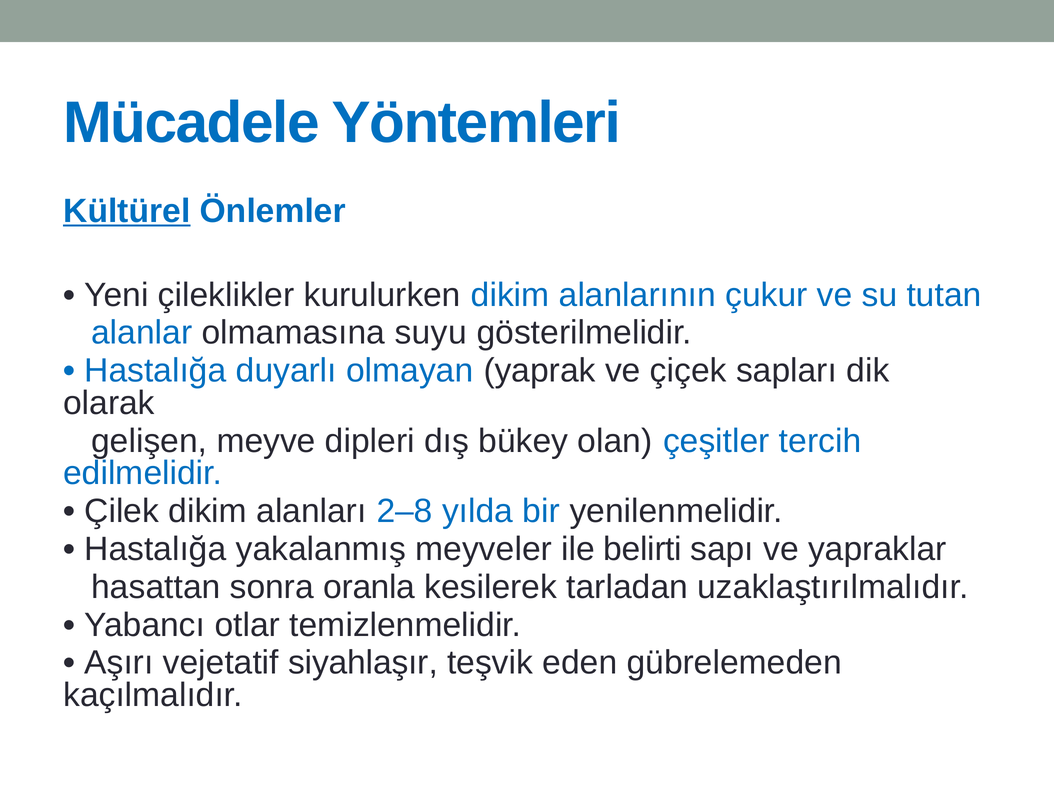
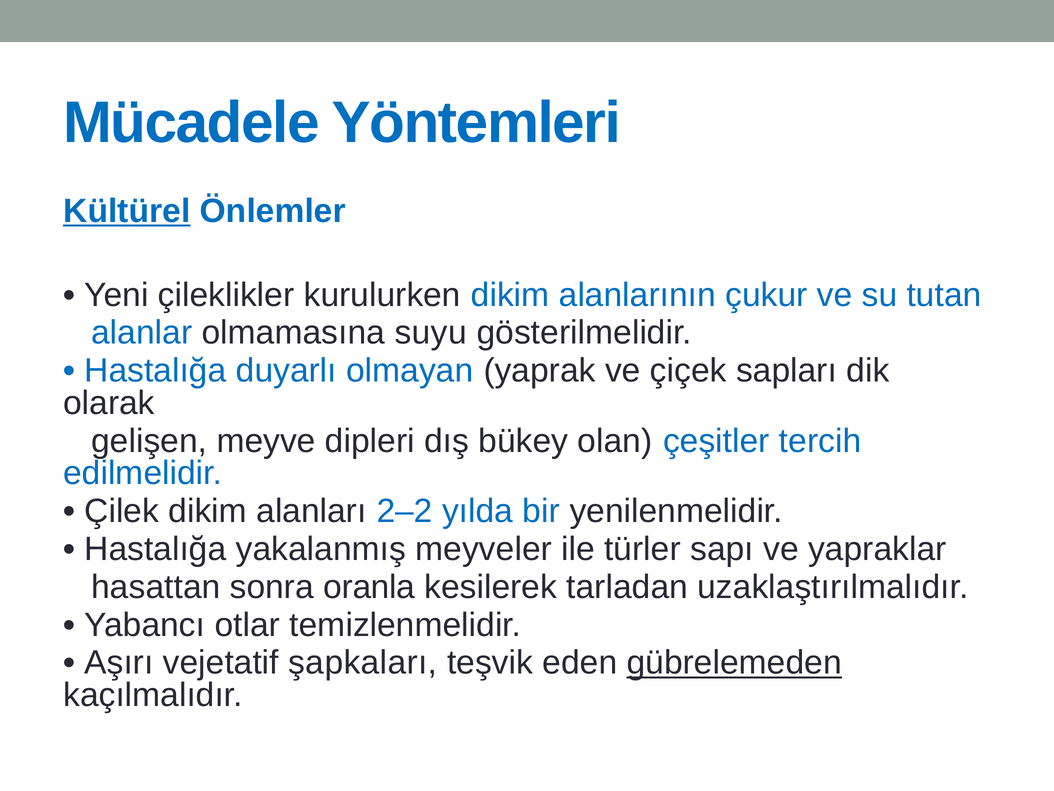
2–8: 2–8 -> 2–2 (405, 511)
belirti: belirti -> türler (642, 549)
siyahlaşır: siyahlaşır -> şapkaları (363, 662)
gübrelemeden underline: none -> present (734, 662)
